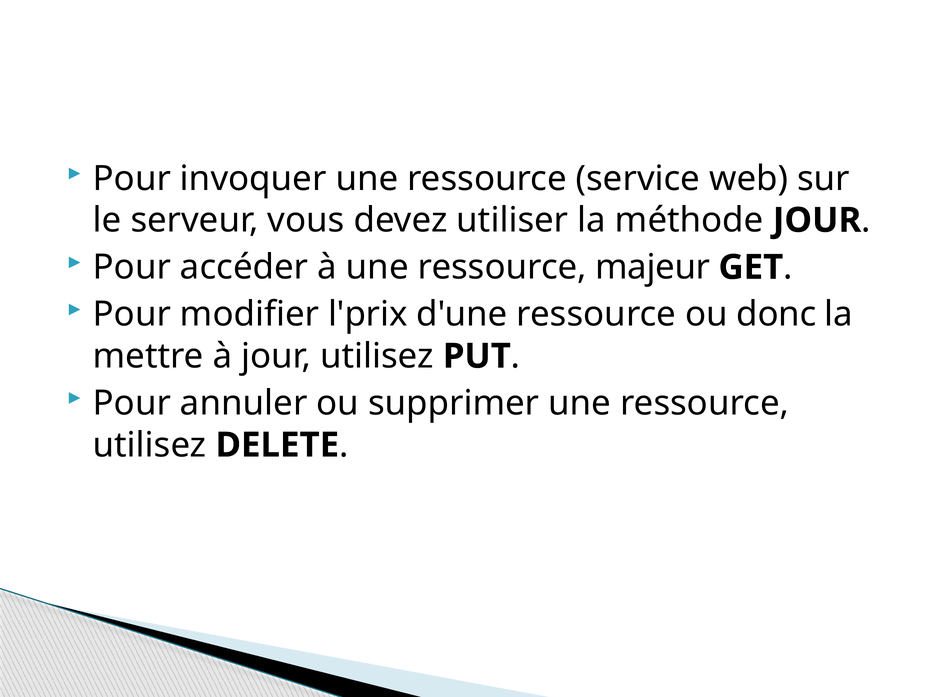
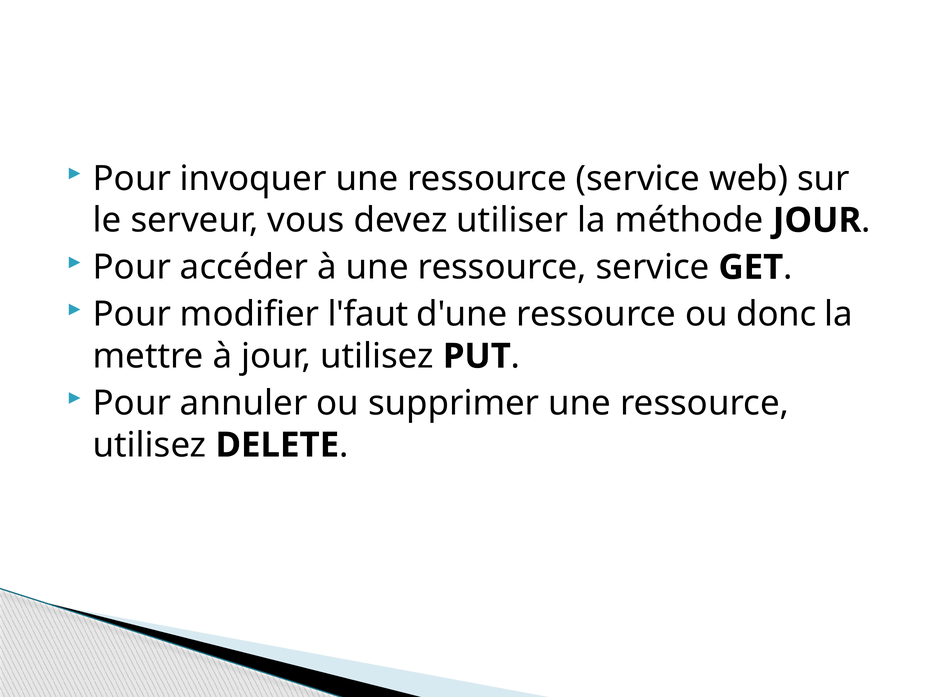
à une ressource majeur: majeur -> service (653, 268)
l'prix: l'prix -> l'faut (368, 315)
